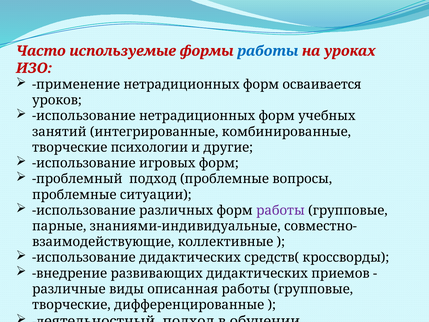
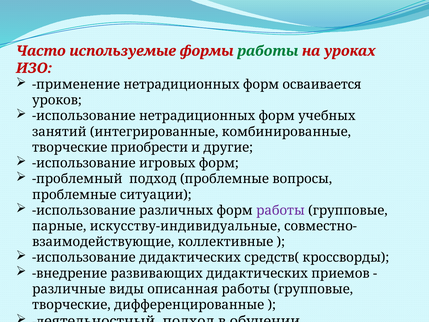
работы colour: blue -> green (268, 51)
психологии: психологии -> приобрести (149, 147)
знаниями-индивидуальные: знаниями-индивидуальные -> искусству-индивидуальные (185, 226)
